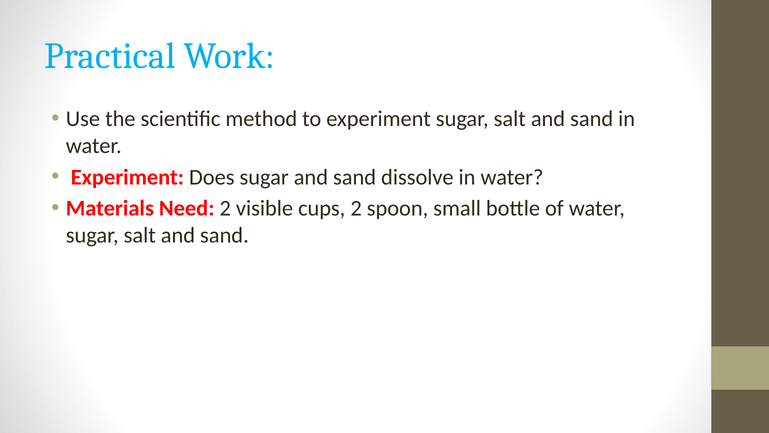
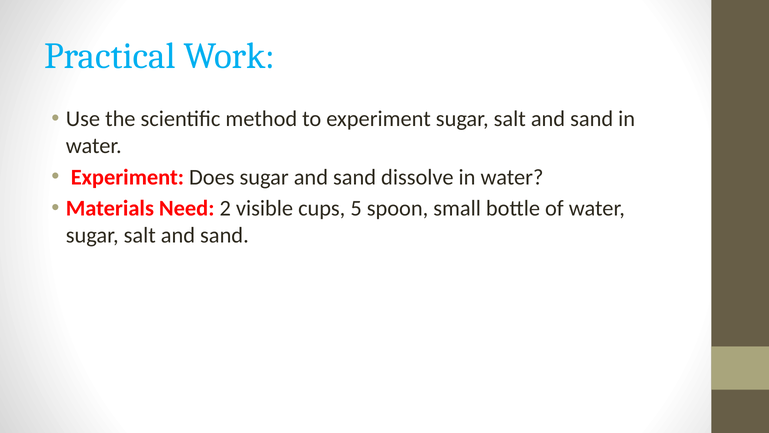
cups 2: 2 -> 5 (356, 208)
